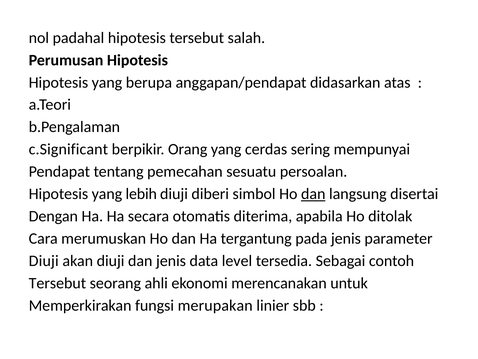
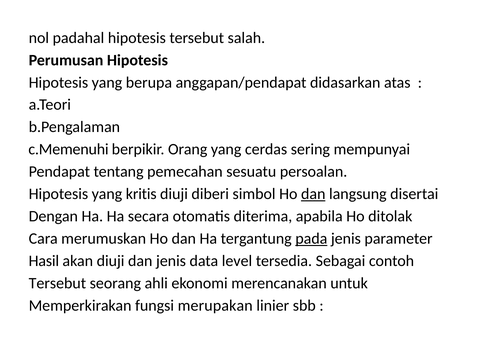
c.Significant: c.Significant -> c.Memenuhi (68, 149)
lebih: lebih -> kritis (141, 194)
pada underline: none -> present (311, 238)
Diuji: Diuji -> Hasil (44, 261)
